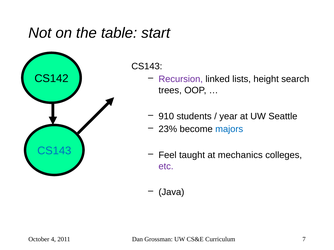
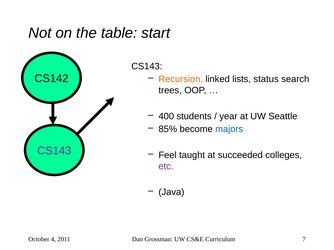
Recursion colour: purple -> orange (181, 79)
height: height -> status (266, 79)
910: 910 -> 400 (166, 116)
23%: 23% -> 85% (168, 129)
CS143 colour: blue -> purple (54, 151)
mechanics: mechanics -> succeeded (240, 155)
